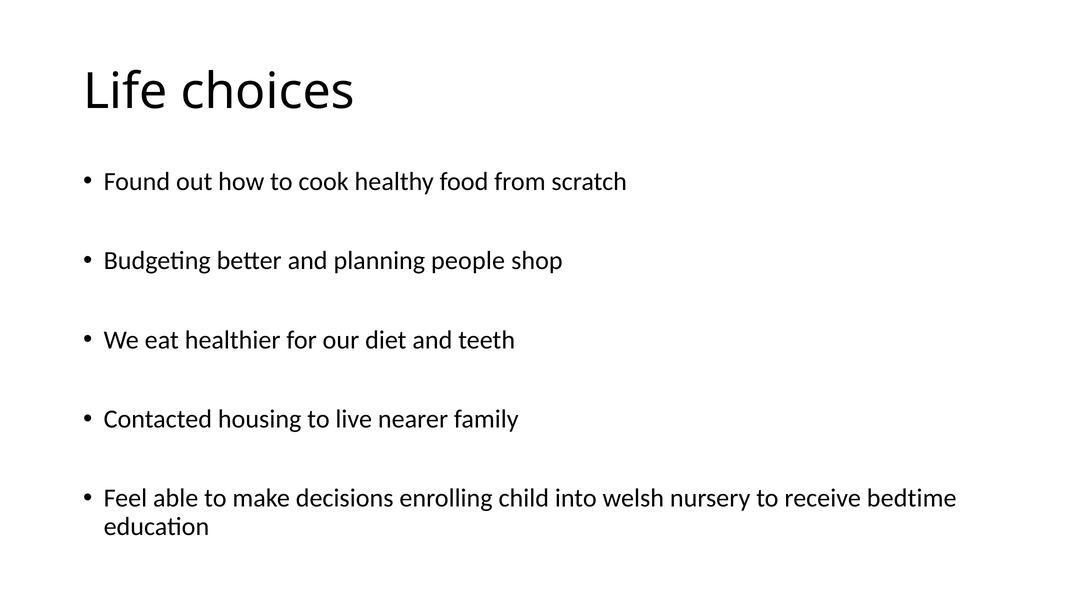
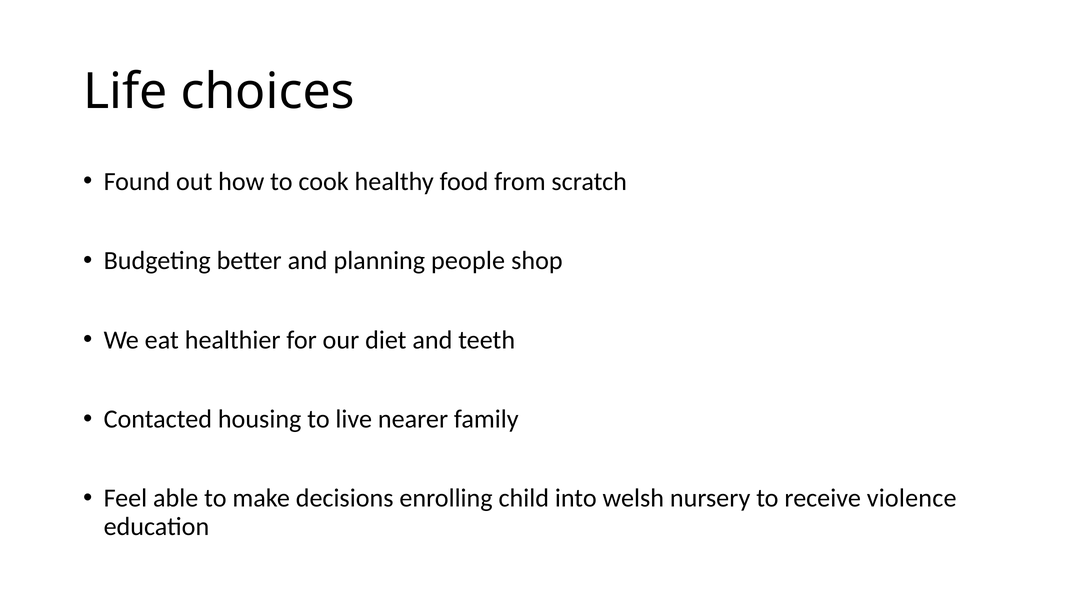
bedtime: bedtime -> violence (912, 498)
